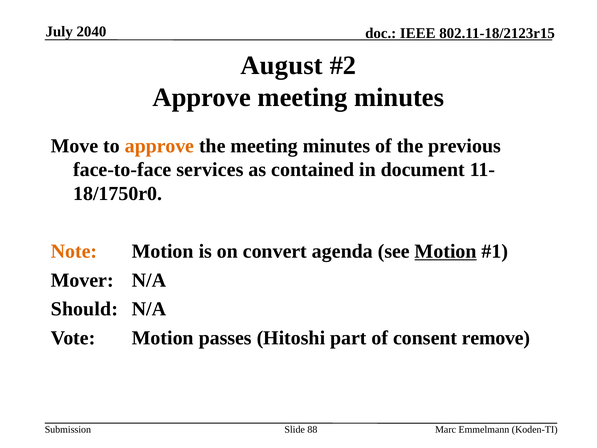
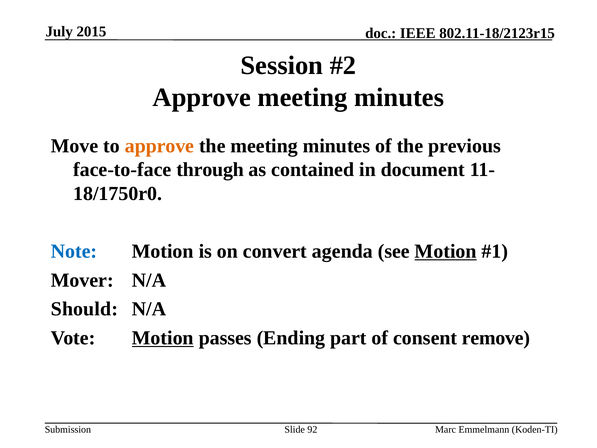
2040: 2040 -> 2015 (91, 32)
August: August -> Session (282, 65)
services: services -> through (210, 170)
Note colour: orange -> blue (74, 251)
Motion underline: none -> present (163, 338)
Hitoshi: Hitoshi -> Ending (291, 338)
88: 88 -> 92 (312, 429)
